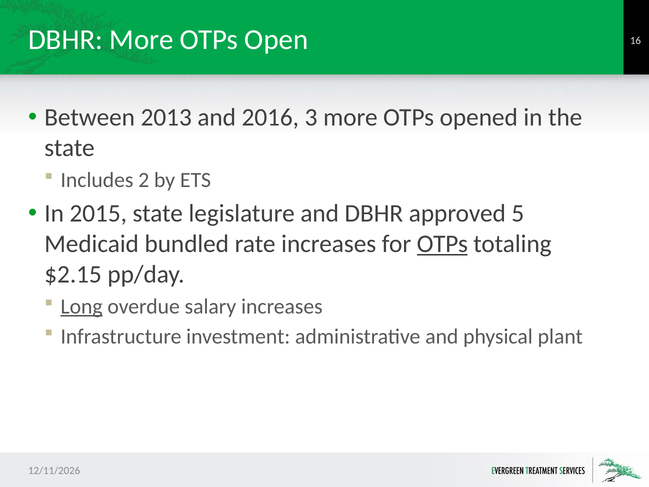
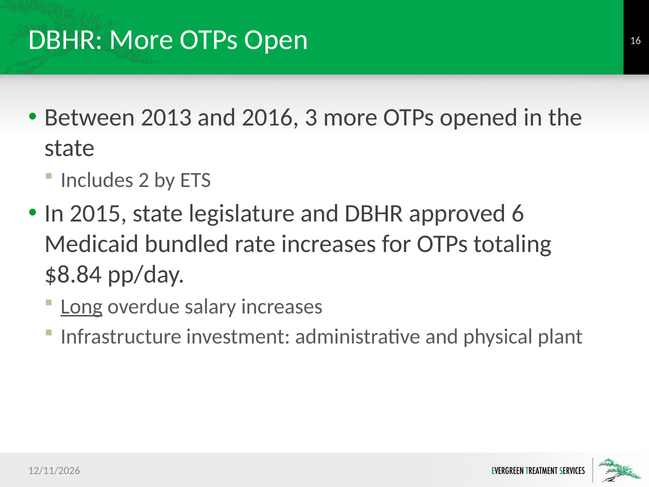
5: 5 -> 6 (518, 213)
OTPs underline: present -> none (442, 244)
$2.15: $2.15 -> $8.84 (73, 274)
